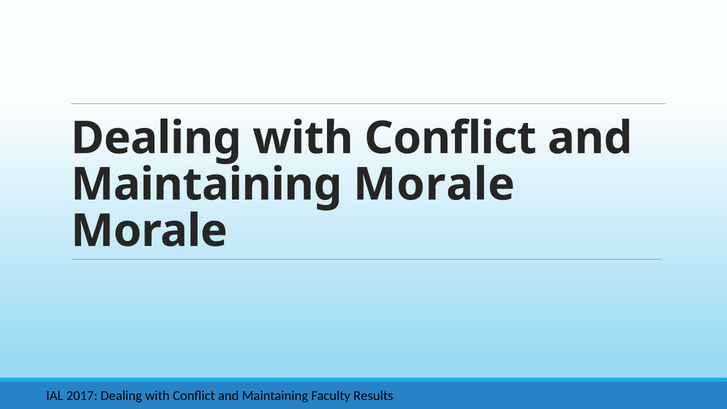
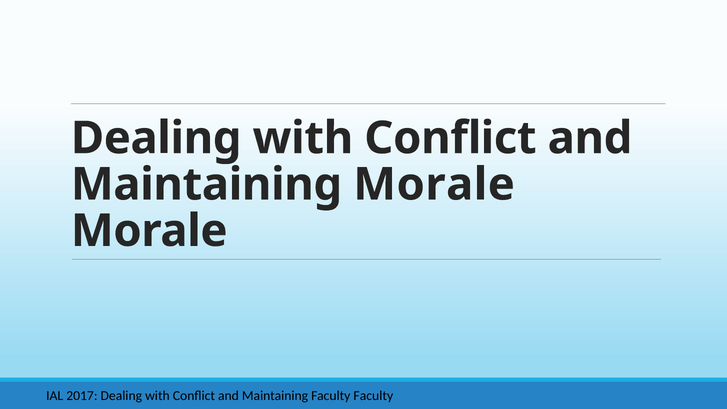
Faculty Results: Results -> Faculty (373, 396)
